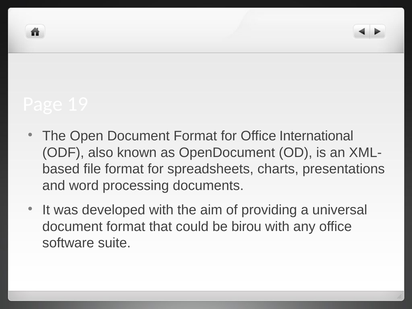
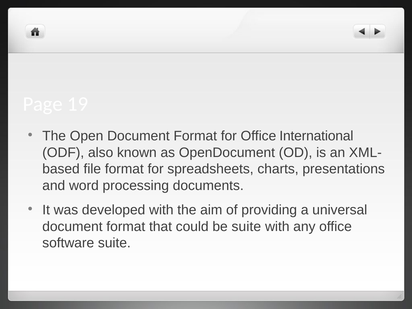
be birou: birou -> suite (246, 227)
